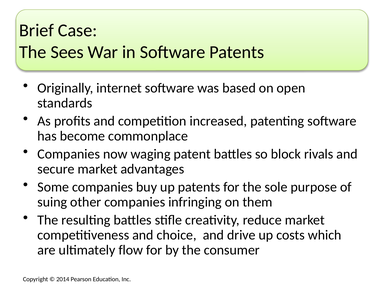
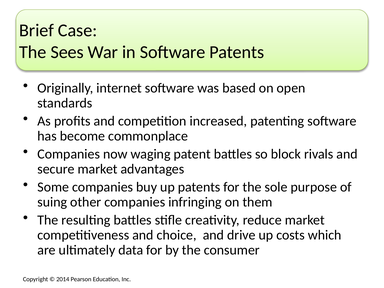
flow: flow -> data (131, 250)
